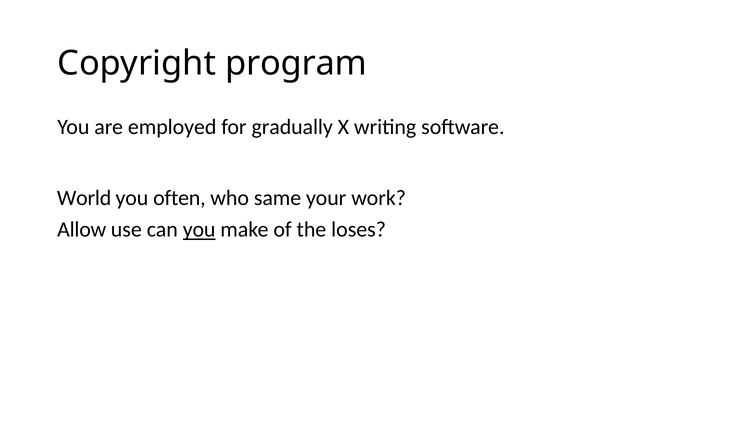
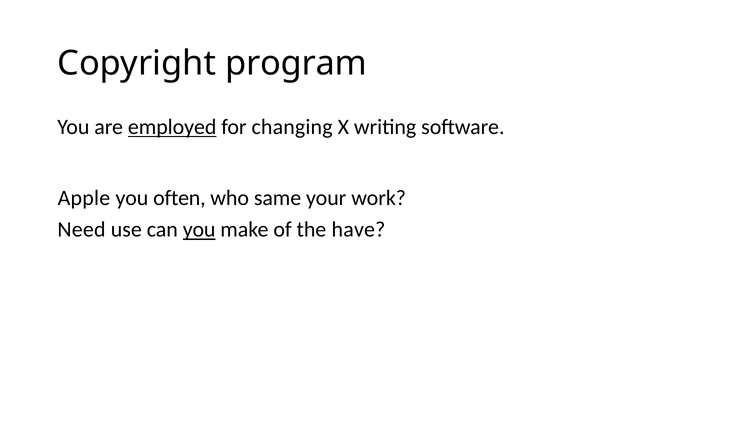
employed underline: none -> present (172, 127)
gradually: gradually -> changing (292, 127)
World: World -> Apple (84, 198)
Allow: Allow -> Need (82, 230)
loses: loses -> have (358, 230)
